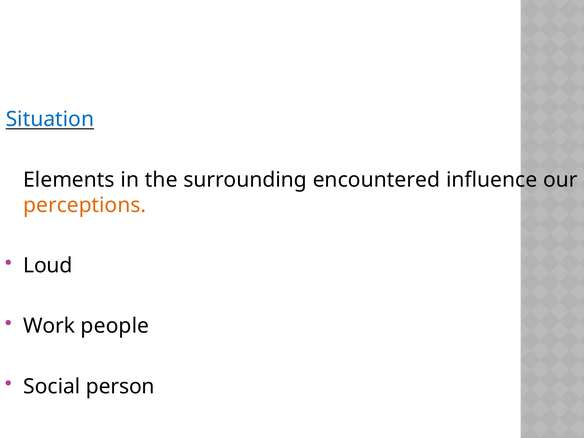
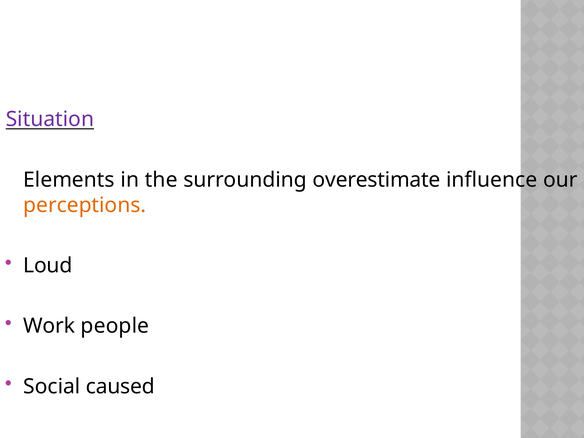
Situation colour: blue -> purple (50, 119)
encountered: encountered -> overestimate (377, 180)
person: person -> caused (120, 386)
